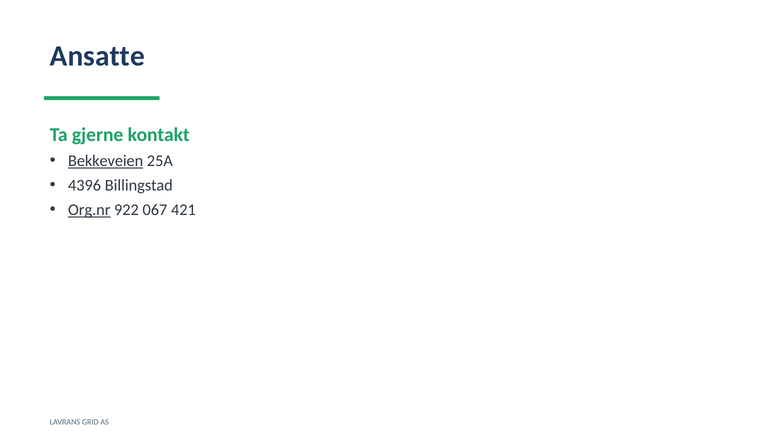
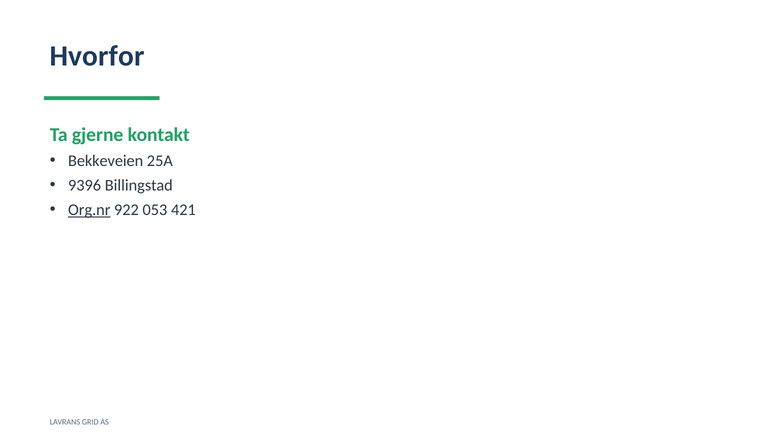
Ansatte: Ansatte -> Hvorfor (97, 56)
Bekkeveien underline: present -> none (106, 161)
4396: 4396 -> 9396 (85, 185)
067: 067 -> 053 (155, 210)
